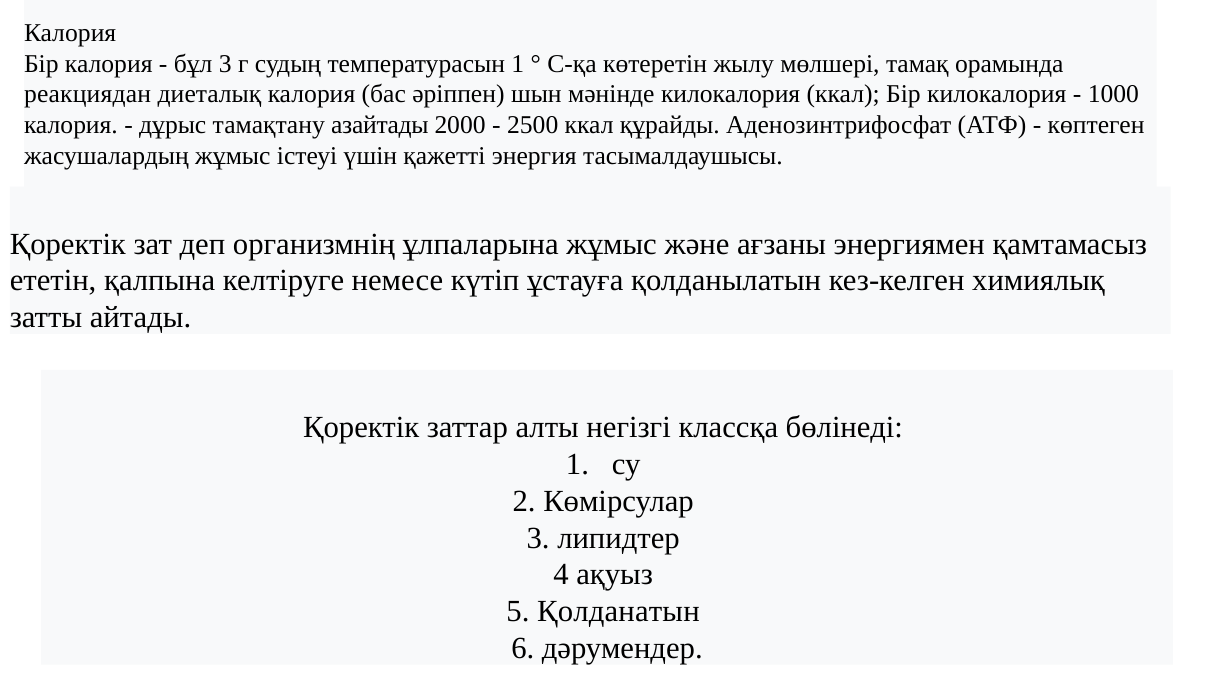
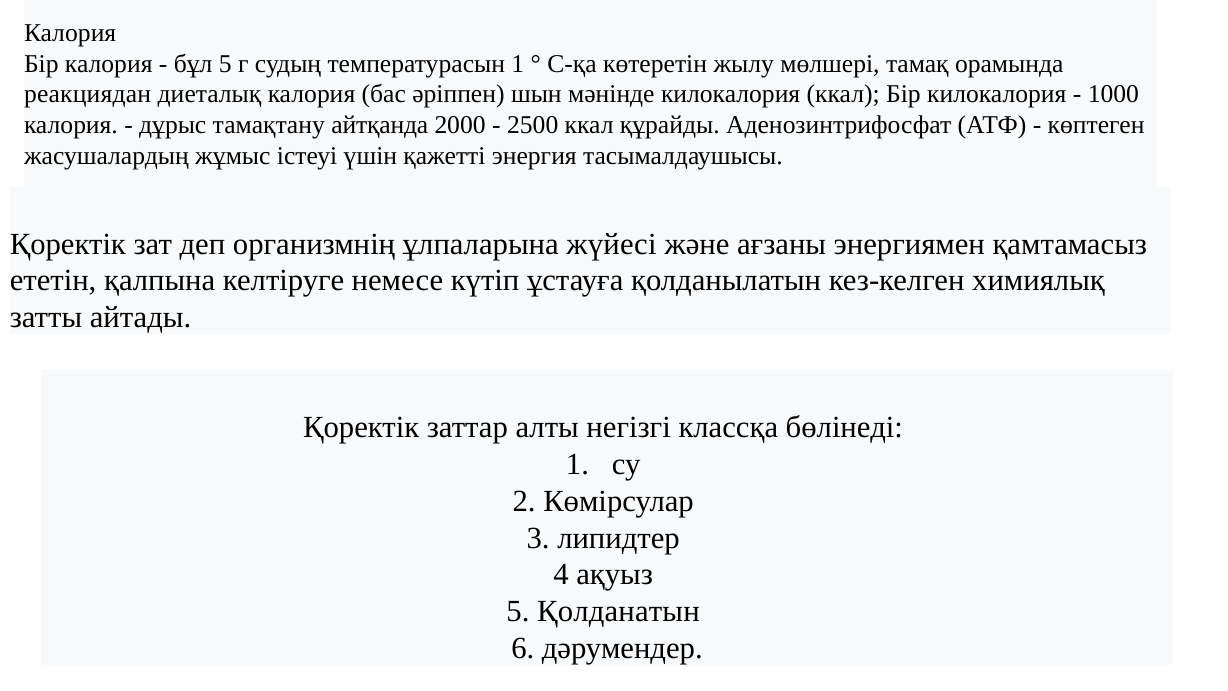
бұл 3: 3 -> 5 (225, 64)
азайтады: азайтады -> айтқанда (380, 125)
ұлпаларына жұмыс: жұмыс -> жүйесі (611, 244)
